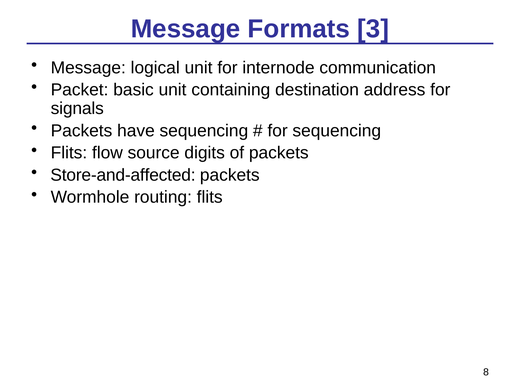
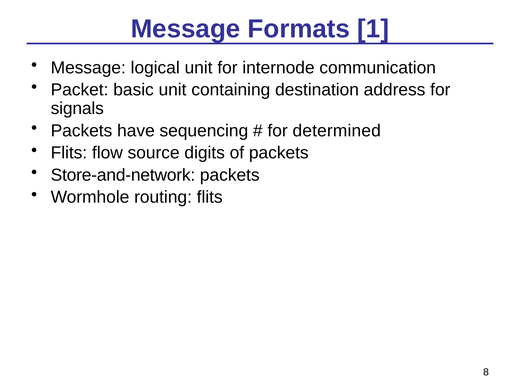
3: 3 -> 1 (373, 29)
for sequencing: sequencing -> determined (337, 131)
Store-and-affected: Store-and-affected -> Store-and-network (123, 175)
